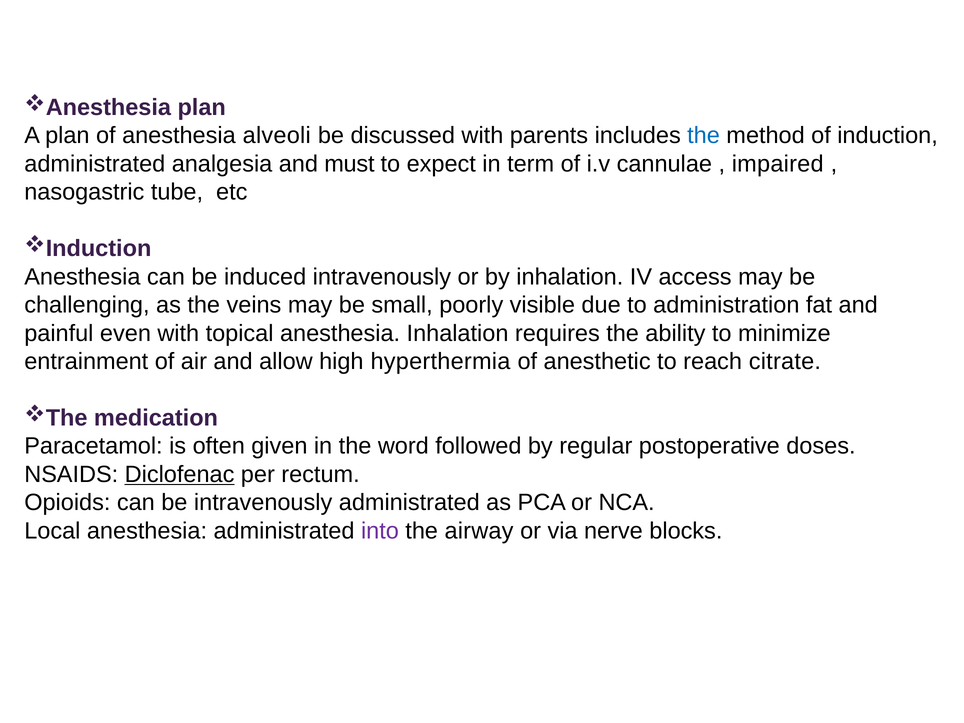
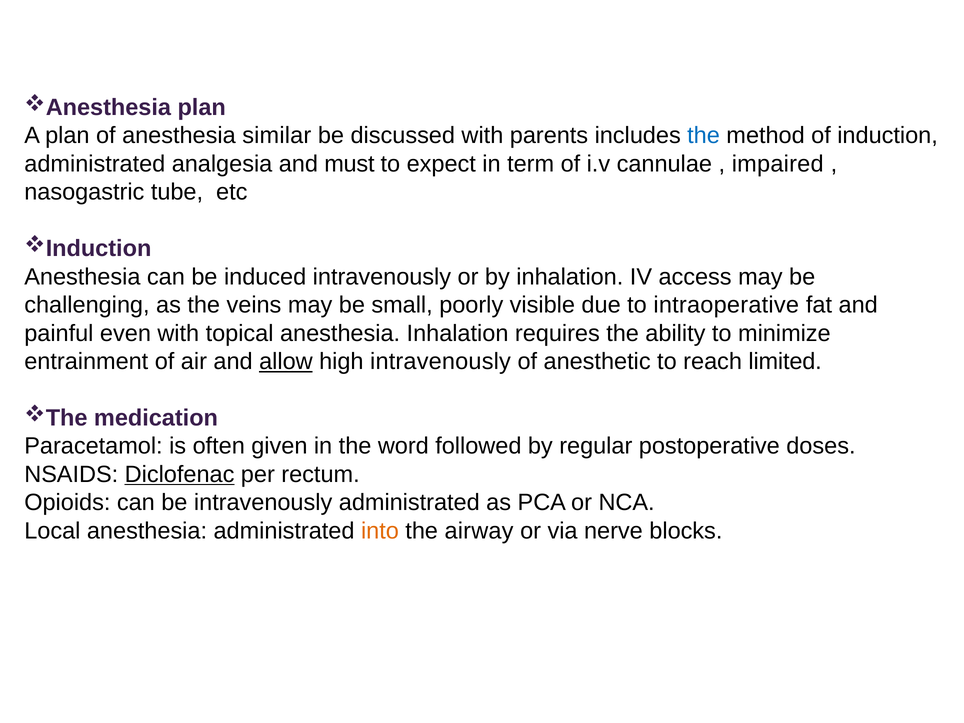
alveoli: alveoli -> similar (277, 136)
administration: administration -> intraoperative (726, 305)
allow underline: none -> present (286, 361)
high hyperthermia: hyperthermia -> intravenously (440, 361)
citrate: citrate -> limited (785, 361)
into colour: purple -> orange (380, 531)
